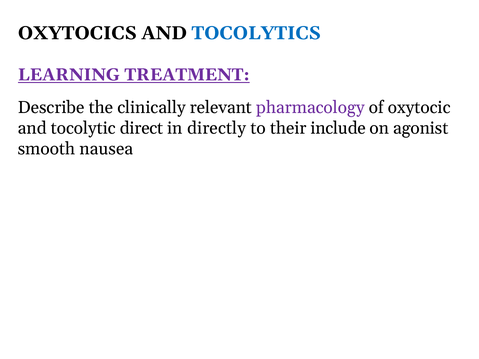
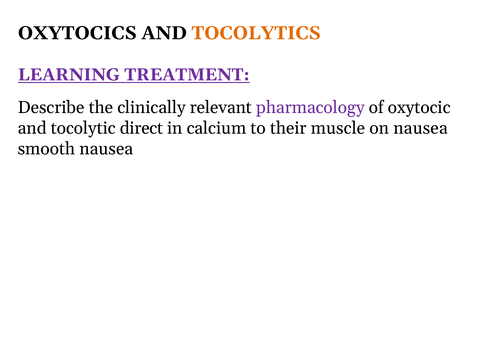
TOCOLYTICS colour: blue -> orange (256, 33)
directly: directly -> calcium (217, 128)
include: include -> muscle (338, 128)
on agonist: agonist -> nausea (421, 128)
